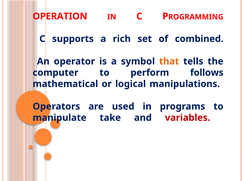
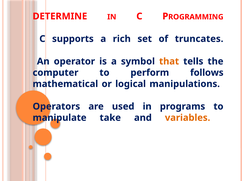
OPERATION: OPERATION -> DETERMINE (60, 16)
combined: combined -> truncates (199, 39)
variables colour: red -> orange (188, 118)
